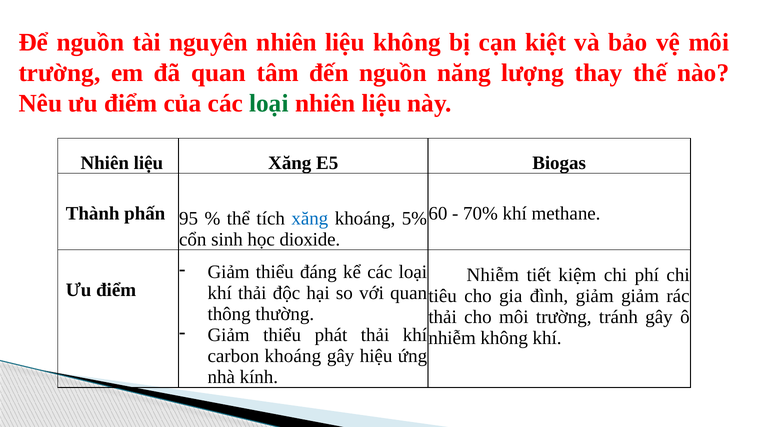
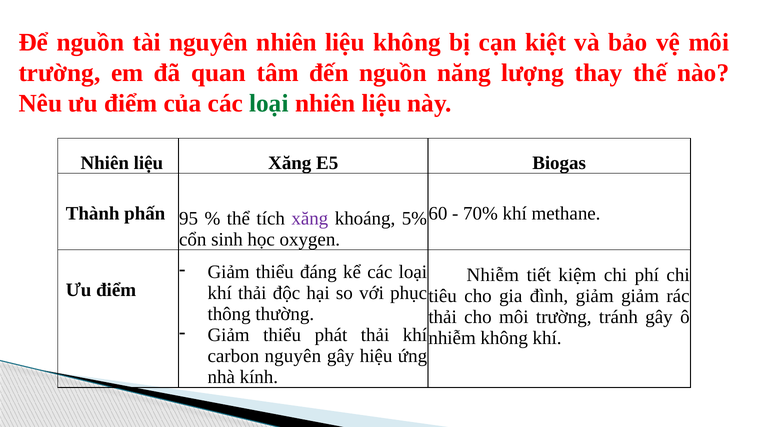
xăng colour: blue -> purple (310, 218)
dioxide: dioxide -> oxygen (310, 239)
với quan: quan -> phục (409, 293)
carbon khoáng: khoáng -> nguyên (293, 356)
